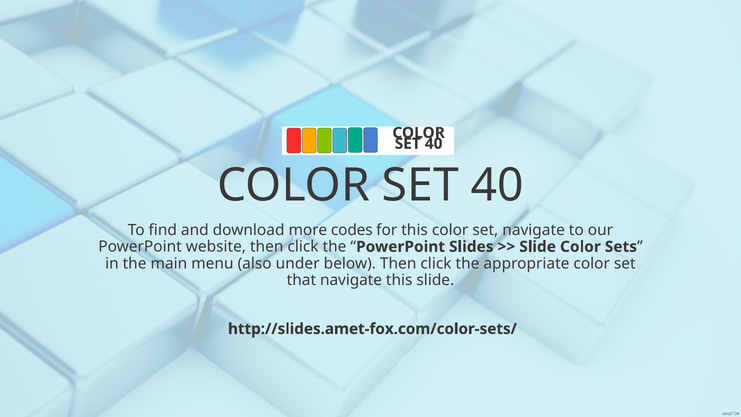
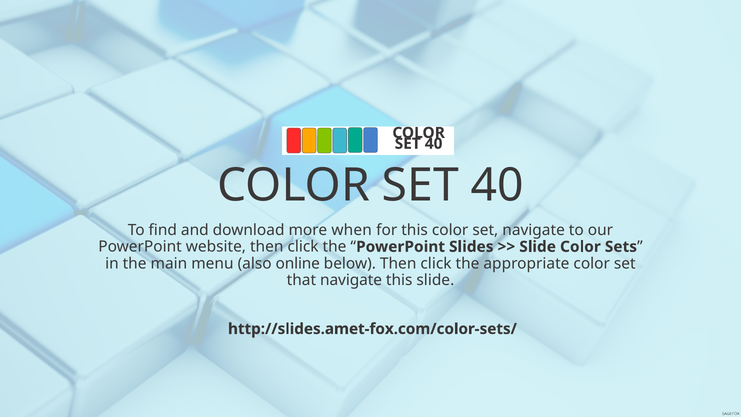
codes: codes -> when (352, 230)
under: under -> online (298, 263)
